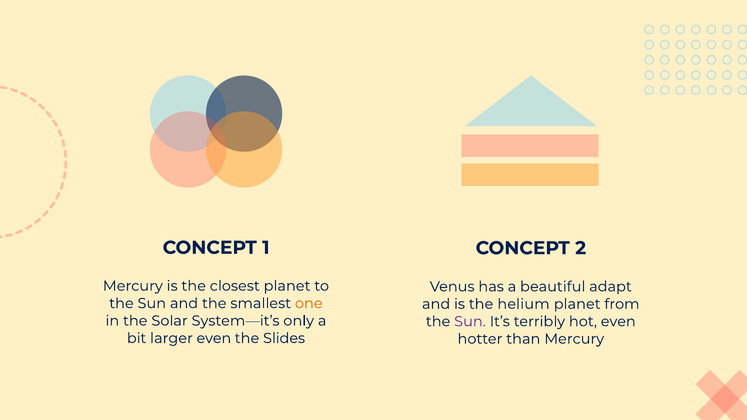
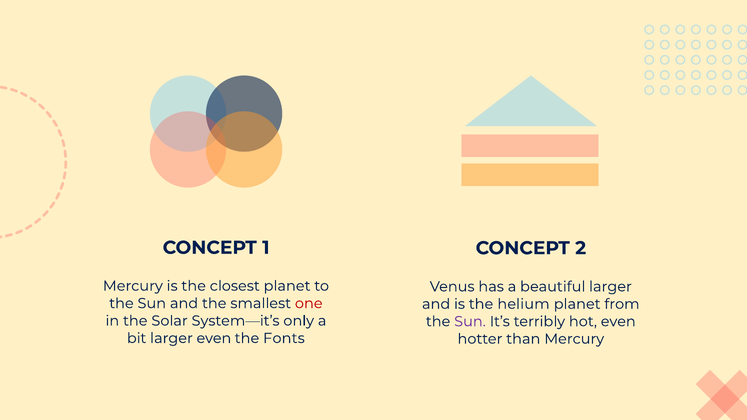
beautiful adapt: adapt -> larger (610, 287)
one colour: orange -> red (309, 304)
Slides: Slides -> Fonts (284, 338)
